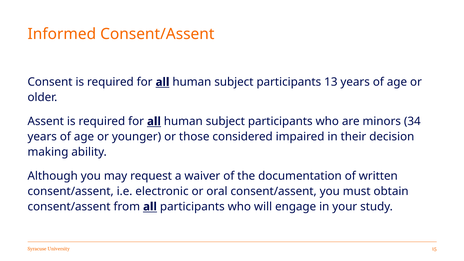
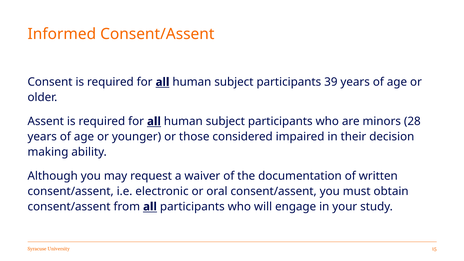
13: 13 -> 39 (331, 82)
34: 34 -> 28 (412, 121)
